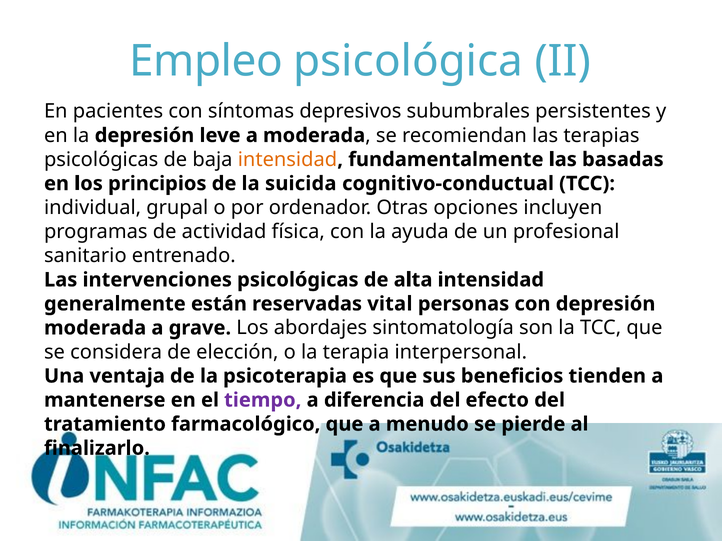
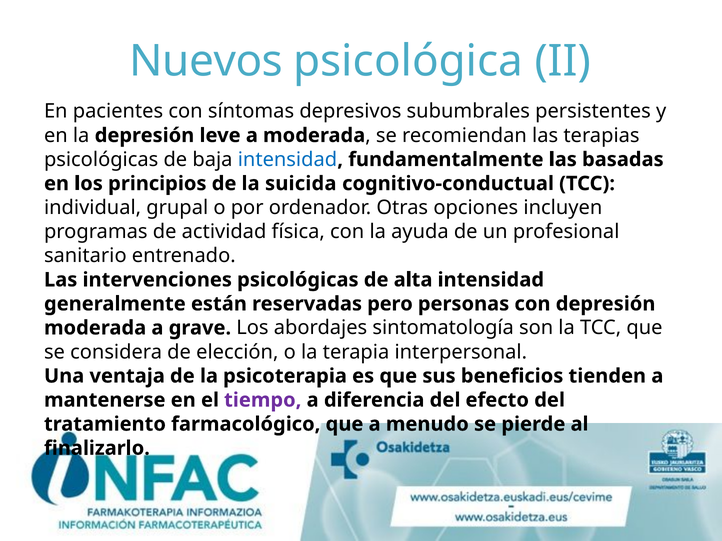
Empleo: Empleo -> Nuevos (206, 61)
intensidad colour: orange -> blue (287, 160)
vital: vital -> pero (390, 304)
